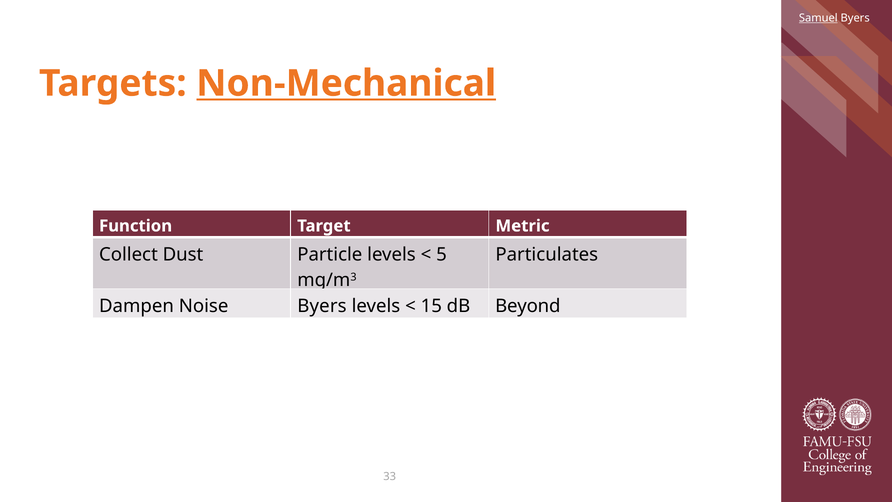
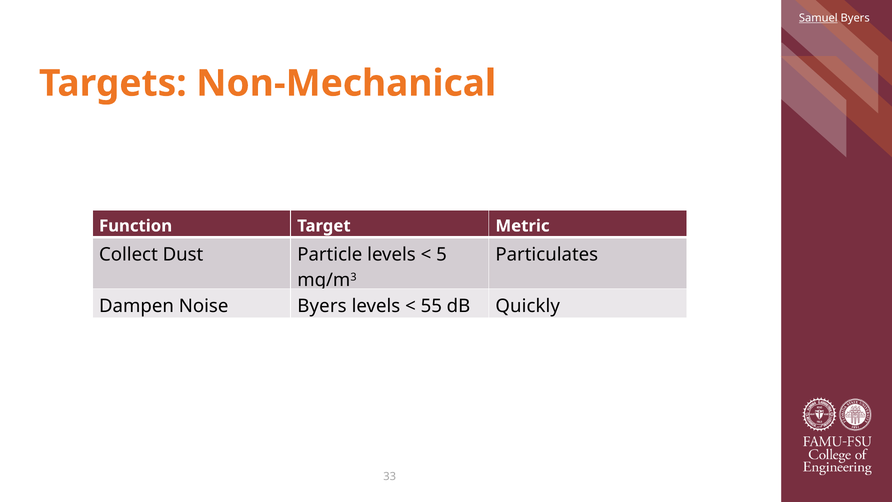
Non-Mechanical underline: present -> none (346, 83)
15: 15 -> 55 (431, 306)
Beyond: Beyond -> Quickly (528, 306)
